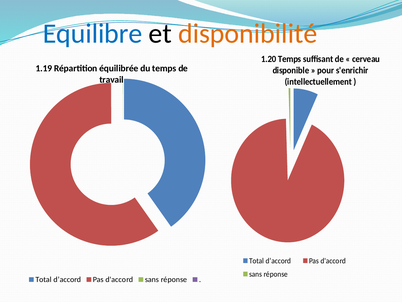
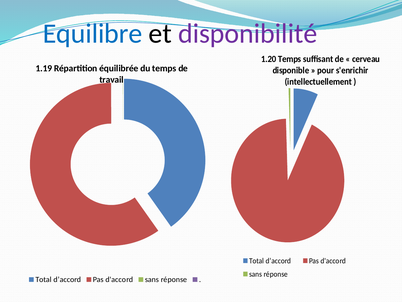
disponibilité colour: orange -> purple (248, 34)
